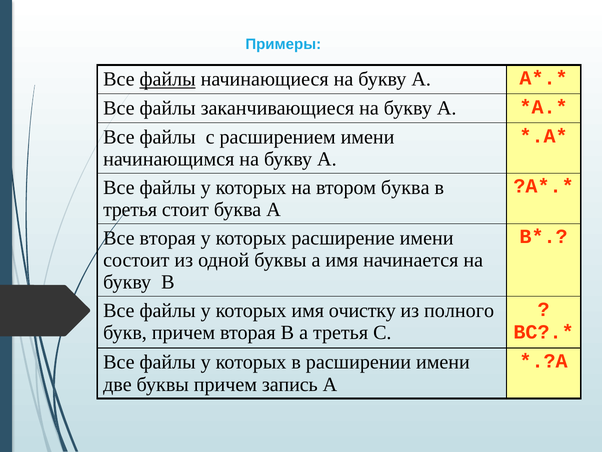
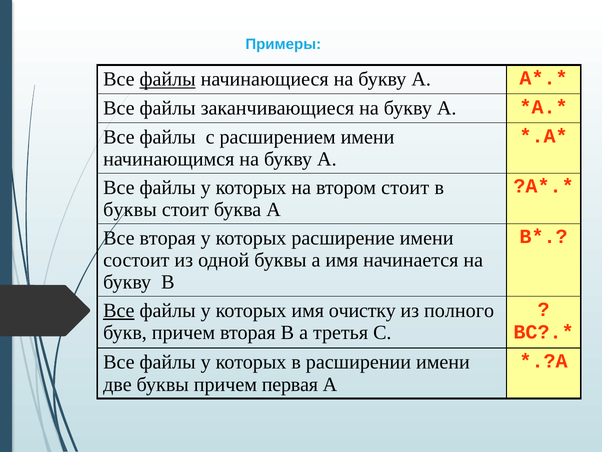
втором буква: буква -> стоит (405, 187)
третья: третья -> буквы (130, 209)
Все underline: none -> present (119, 310)
запись: запись -> первая (290, 384)
